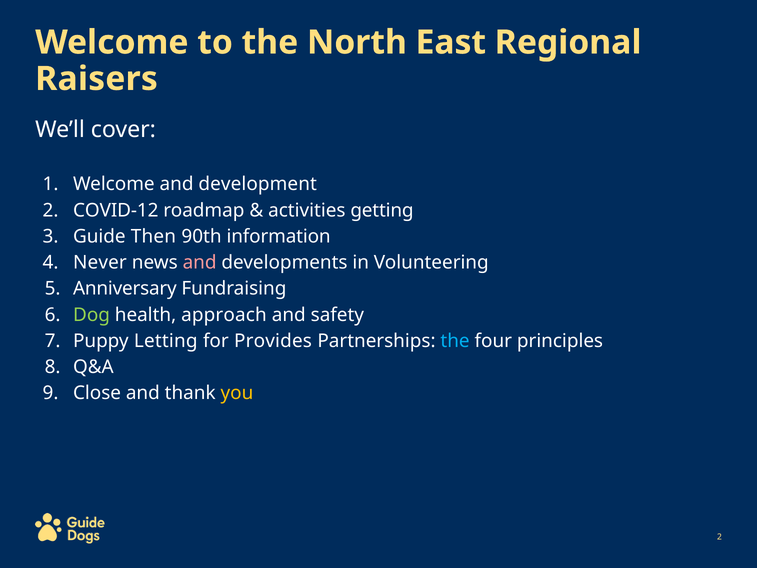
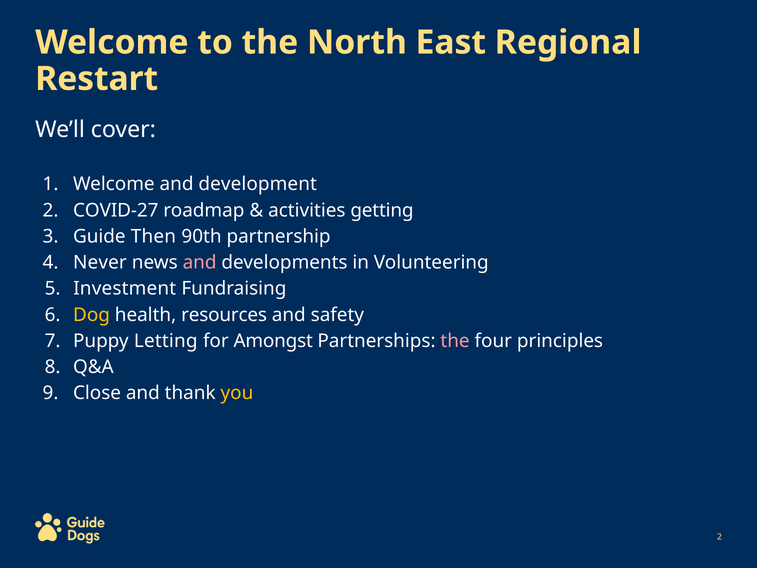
Raisers: Raisers -> Restart (97, 79)
COVID-12: COVID-12 -> COVID-27 (116, 210)
information: information -> partnership (279, 236)
Anniversary: Anniversary -> Investment (125, 289)
Dog colour: light green -> yellow (92, 315)
approach: approach -> resources (224, 315)
Provides: Provides -> Amongst (273, 341)
the colour: light blue -> pink (455, 341)
